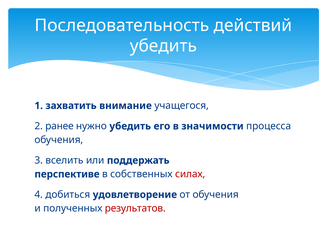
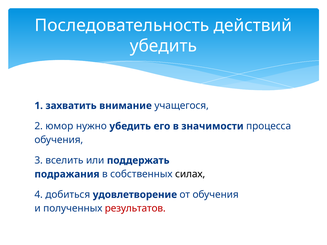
ранее: ранее -> юмор (59, 126)
перспективе: перспективе -> подражания (67, 174)
силах colour: red -> black (190, 174)
